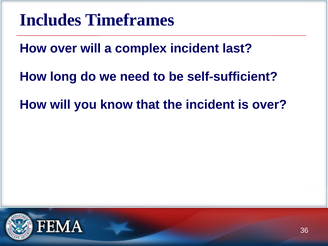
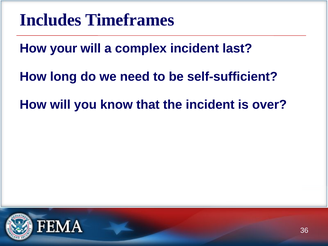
How over: over -> your (64, 49)
